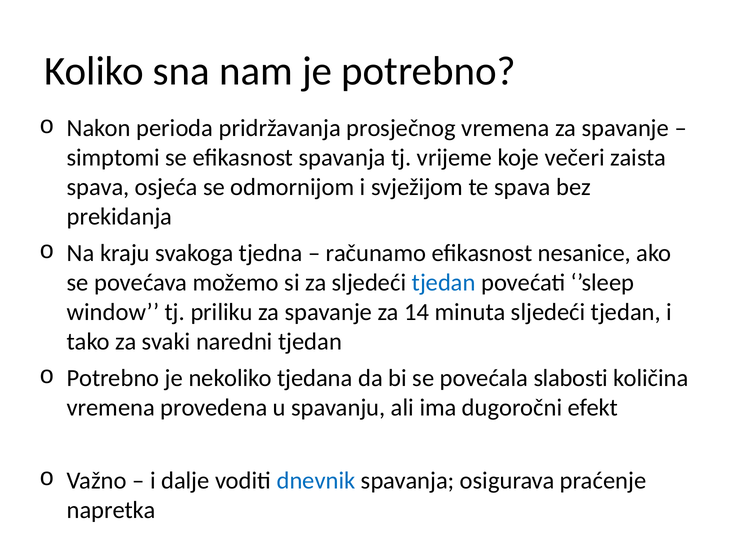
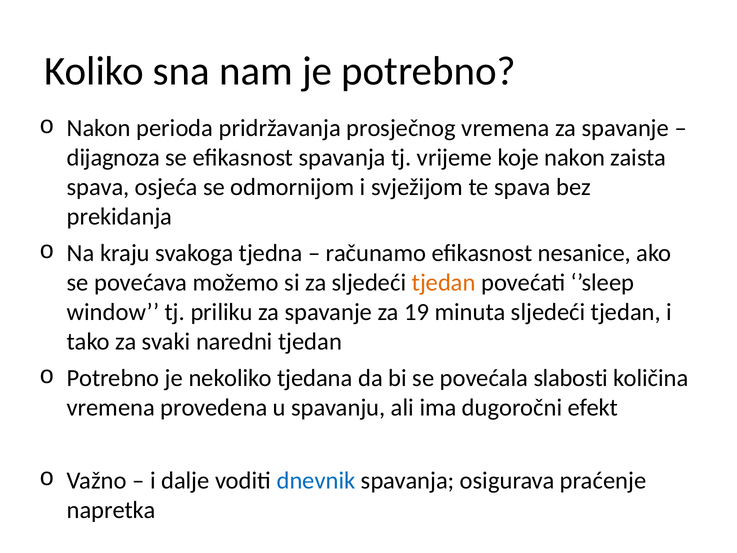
simptomi: simptomi -> dijagnoza (113, 158)
koje večeri: večeri -> nakon (575, 158)
tjedan colour: blue -> orange (444, 283)
14: 14 -> 19 (417, 312)
